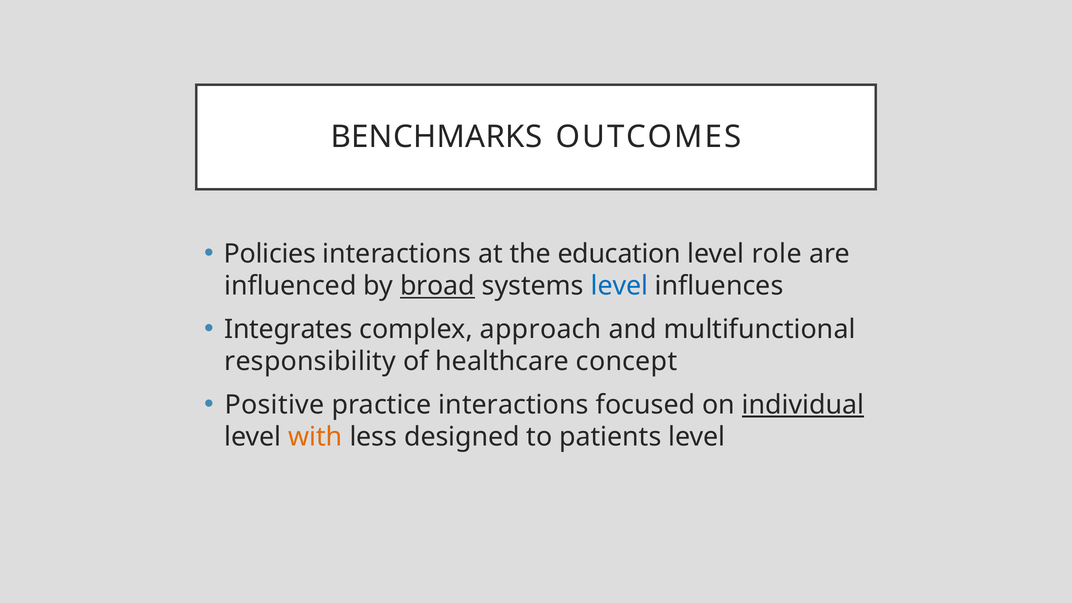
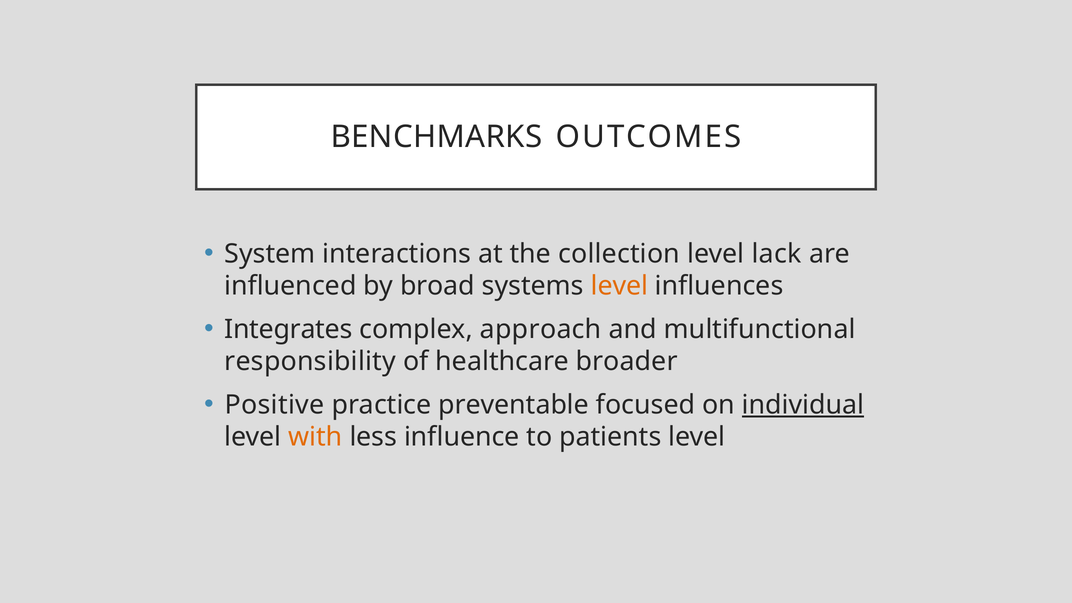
Policies: Policies -> System (270, 254)
education: education -> collection (619, 254)
role: role -> lack (777, 254)
broad underline: present -> none (437, 286)
level colour: blue -> orange (619, 286)
concept: concept -> broader (627, 362)
practice interactions: interactions -> preventable (514, 405)
designed: designed -> influence (462, 437)
